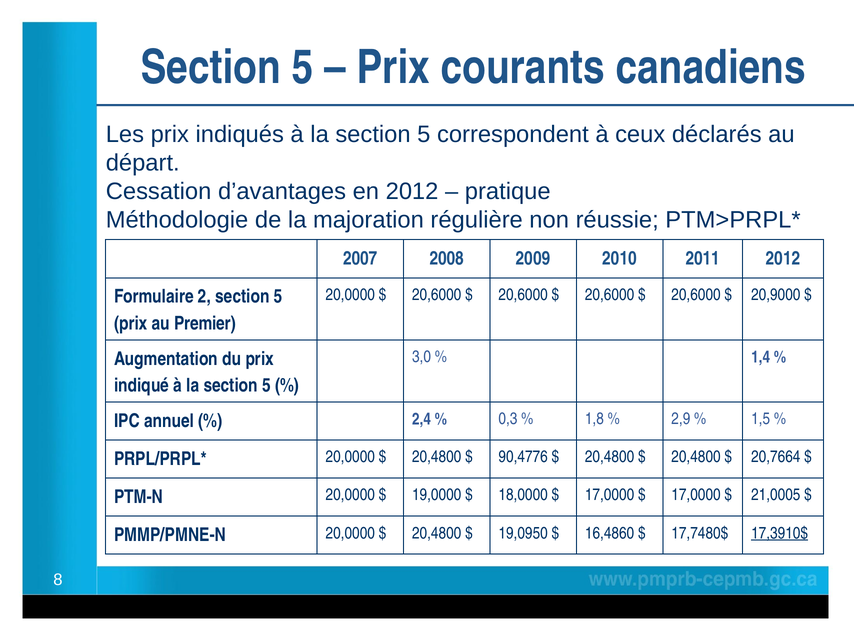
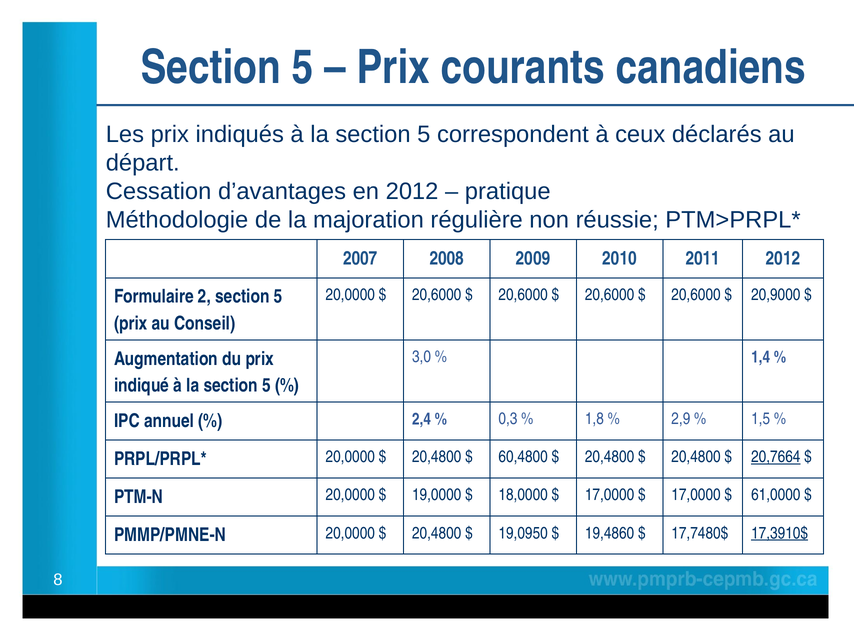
Premier: Premier -> Conseil (205, 323)
90,4776: 90,4776 -> 60,4800 (523, 457)
20,7664 underline: none -> present (776, 457)
21,0005: 21,0005 -> 61,0000 (776, 495)
16,4860: 16,4860 -> 19,4860 (610, 533)
